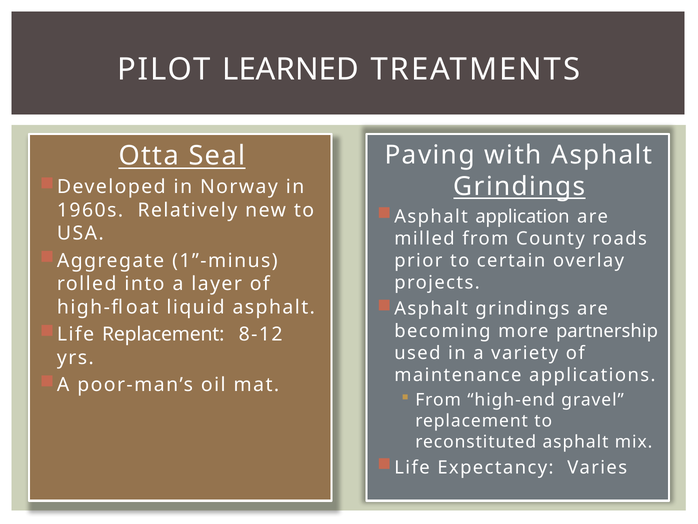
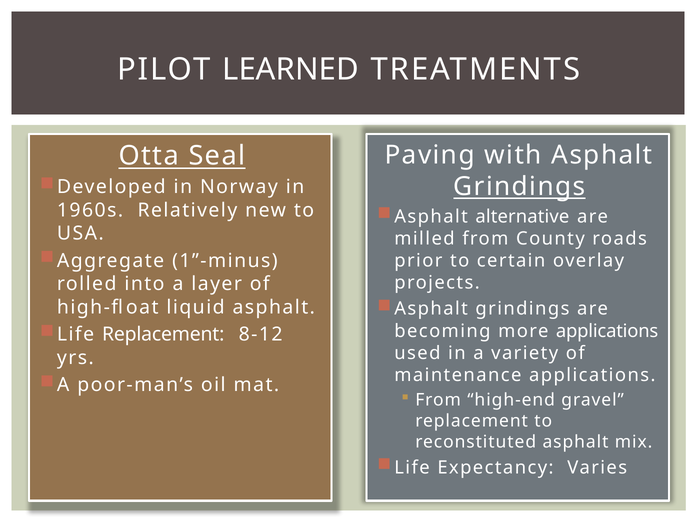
application: application -> alternative (522, 216)
more partnership: partnership -> applications (607, 331)
